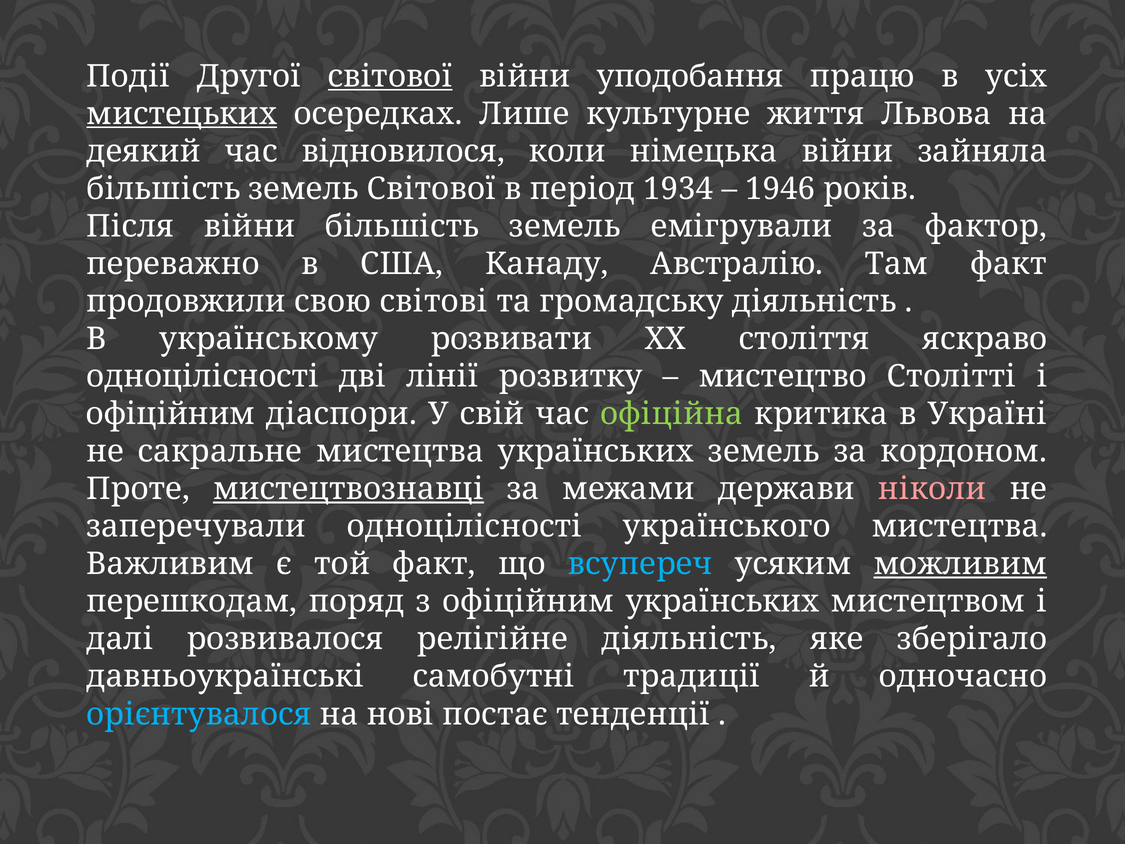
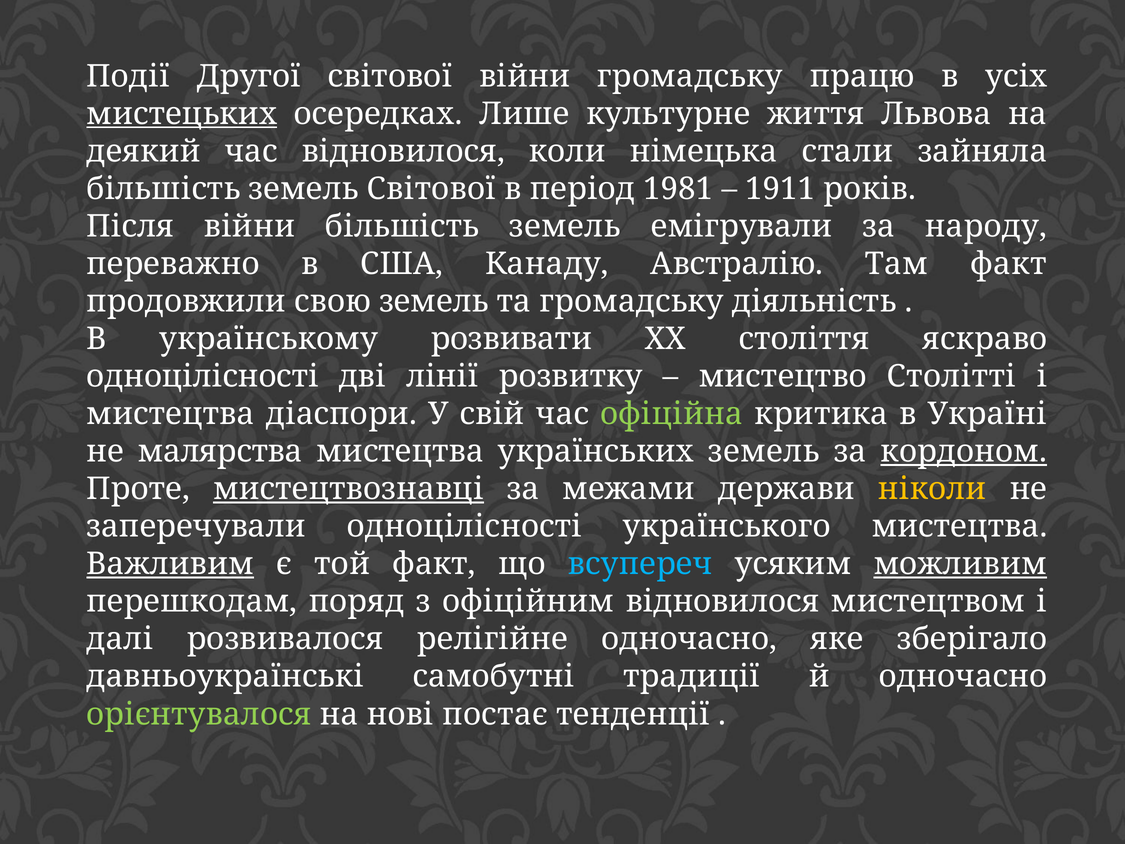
світової underline: present -> none (390, 76)
війни уподобання: уподобання -> громадську (690, 76)
німецька війни: війни -> стали (848, 151)
1934: 1934 -> 1981 (678, 189)
1946: 1946 -> 1911 (780, 189)
фактор: фактор -> народу (986, 226)
свою світові: світові -> земель (434, 301)
офіційним: офіційним -> мистецтва (170, 414)
сакральне: сакральне -> малярства (220, 451)
кордоном underline: none -> present (964, 451)
ніколи colour: pink -> yellow (932, 489)
Важливим underline: none -> present (170, 564)
офіційним українських: українських -> відновилося (723, 601)
релігійне діяльність: діяльність -> одночасно (689, 639)
орієнтувалося colour: light blue -> light green (199, 714)
